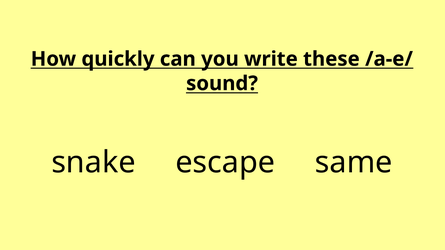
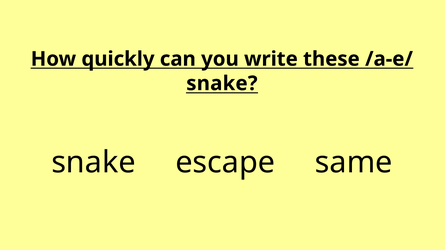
sound: sound -> snake (222, 84)
